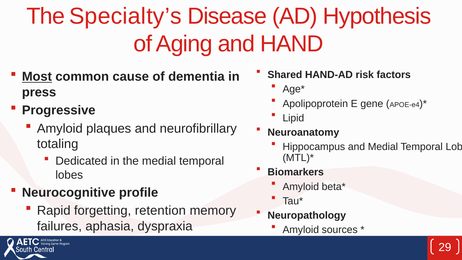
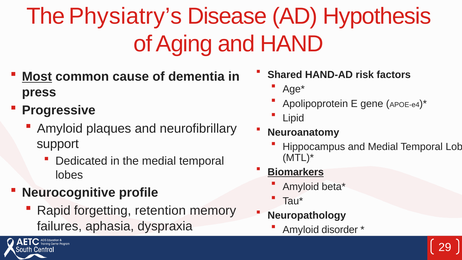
Specialty’s: Specialty’s -> Physiatry’s (125, 16)
totaling: totaling -> support (58, 144)
Biomarkers underline: none -> present (296, 172)
sources: sources -> disorder (340, 230)
